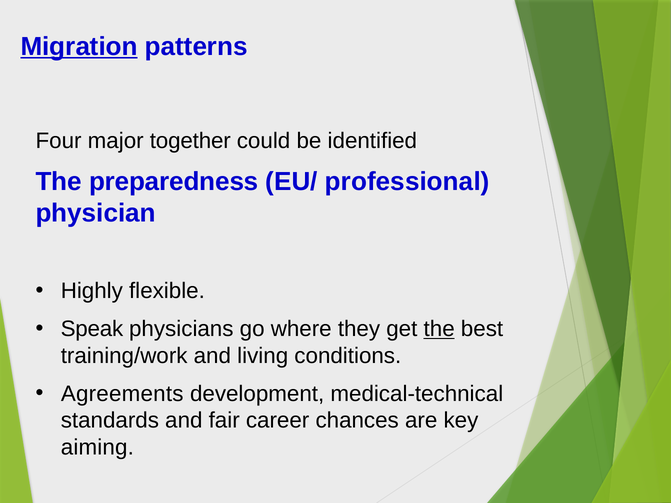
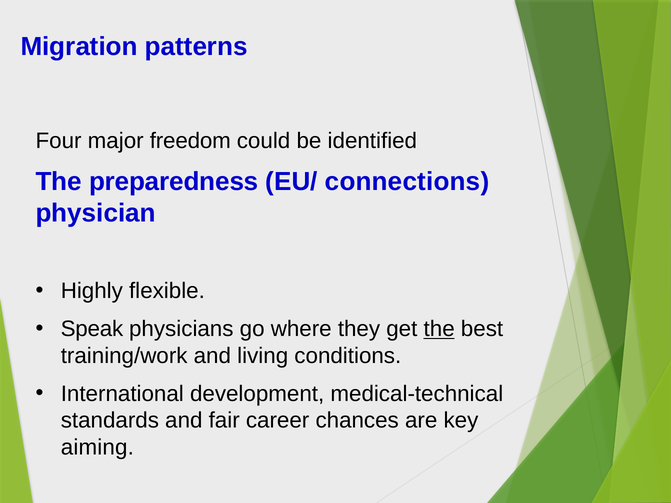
Migration underline: present -> none (79, 47)
together: together -> freedom (190, 141)
professional: professional -> connections (407, 182)
Agreements: Agreements -> International (122, 394)
